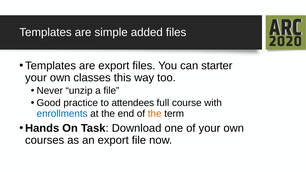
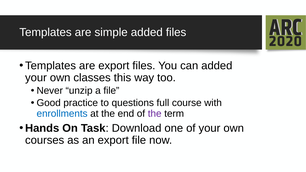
can starter: starter -> added (217, 66)
attendees: attendees -> questions (133, 103)
the colour: orange -> purple (155, 114)
